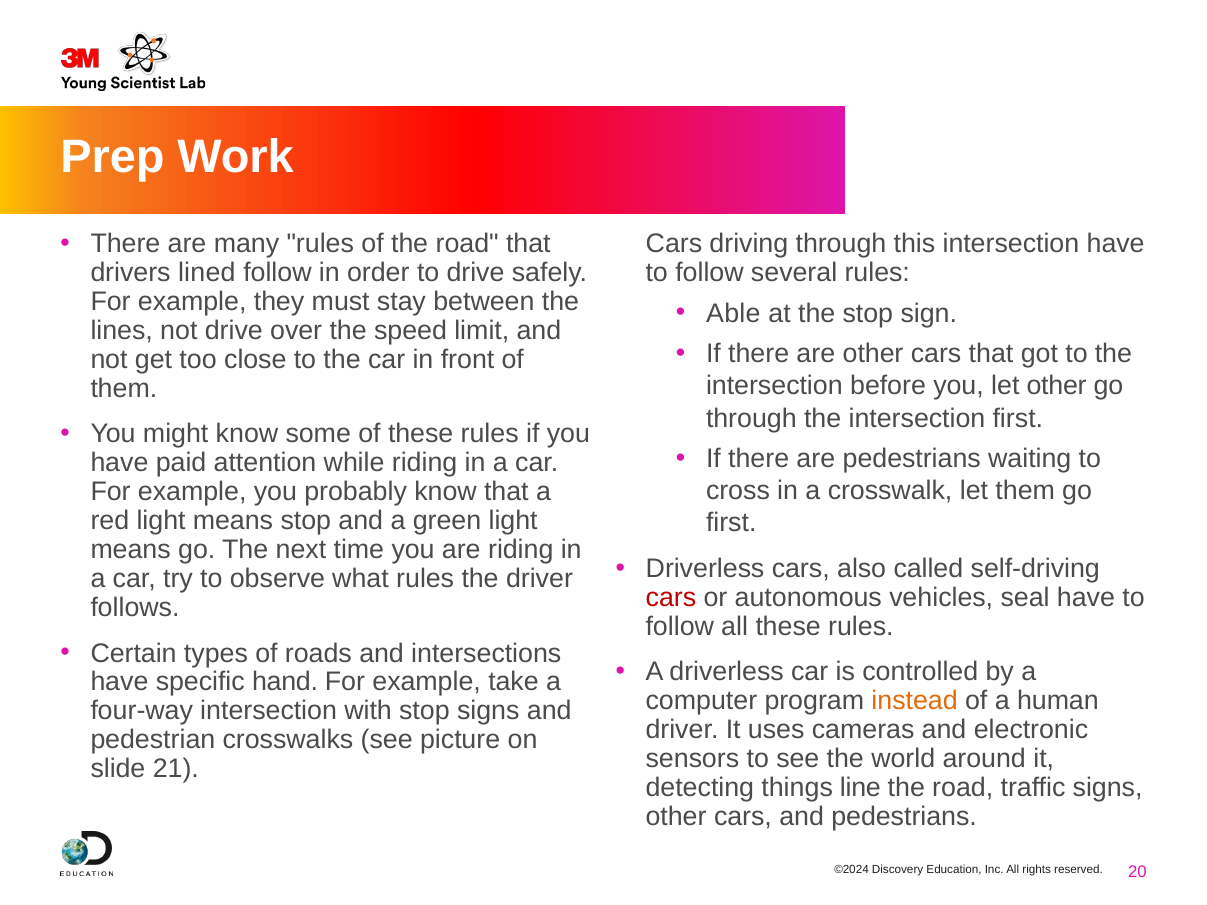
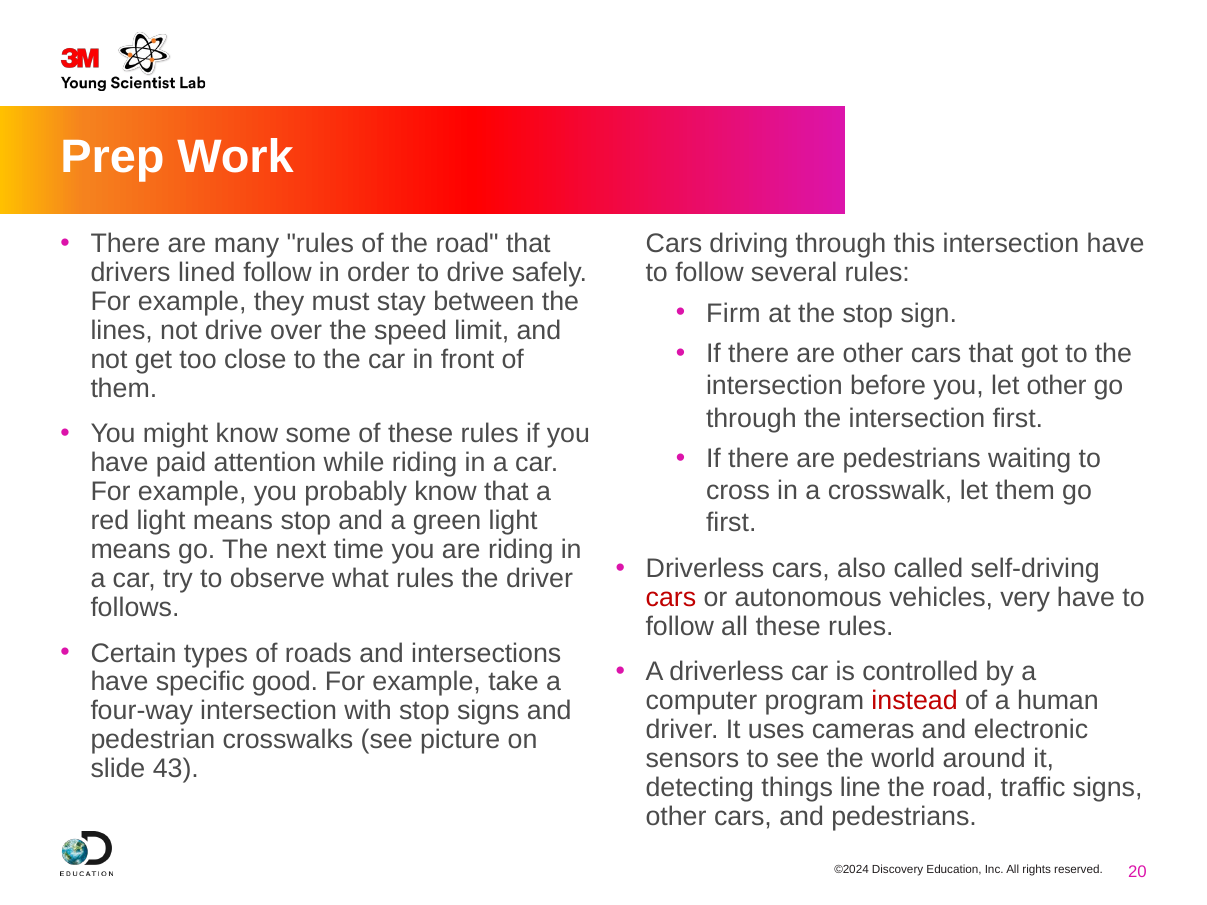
Able: Able -> Firm (733, 314)
seal: seal -> very (1025, 598)
hand: hand -> good (285, 682)
instead colour: orange -> red (915, 701)
21: 21 -> 43 (176, 769)
